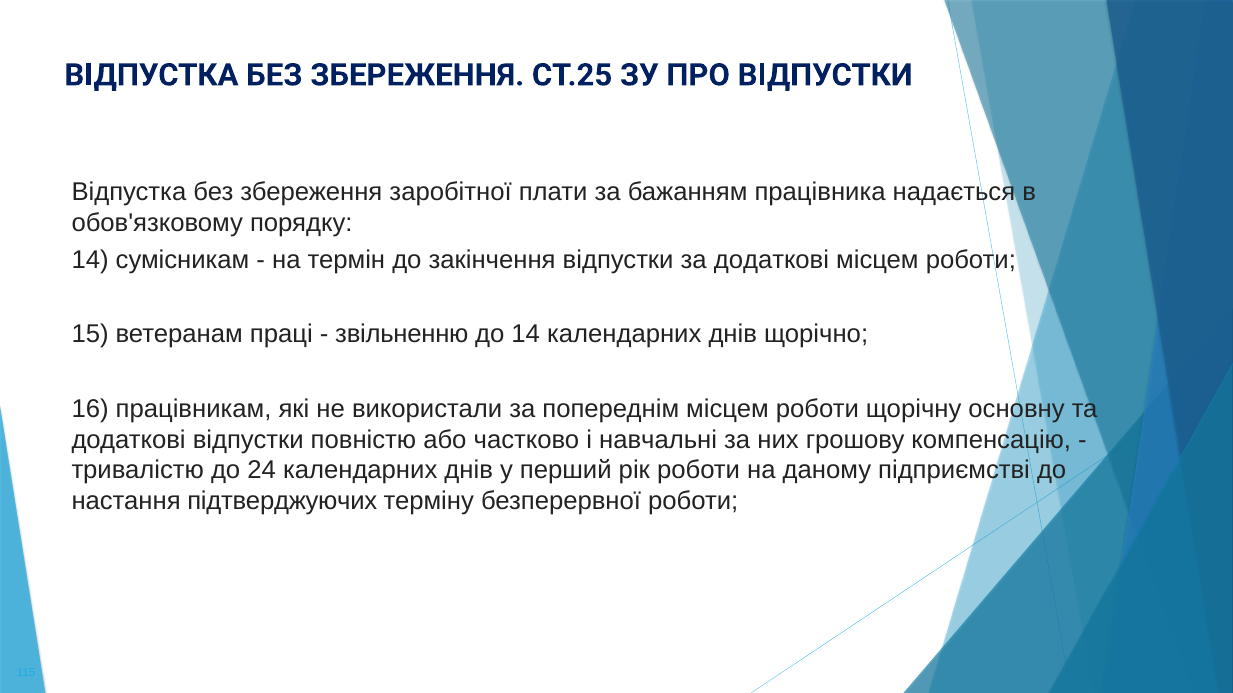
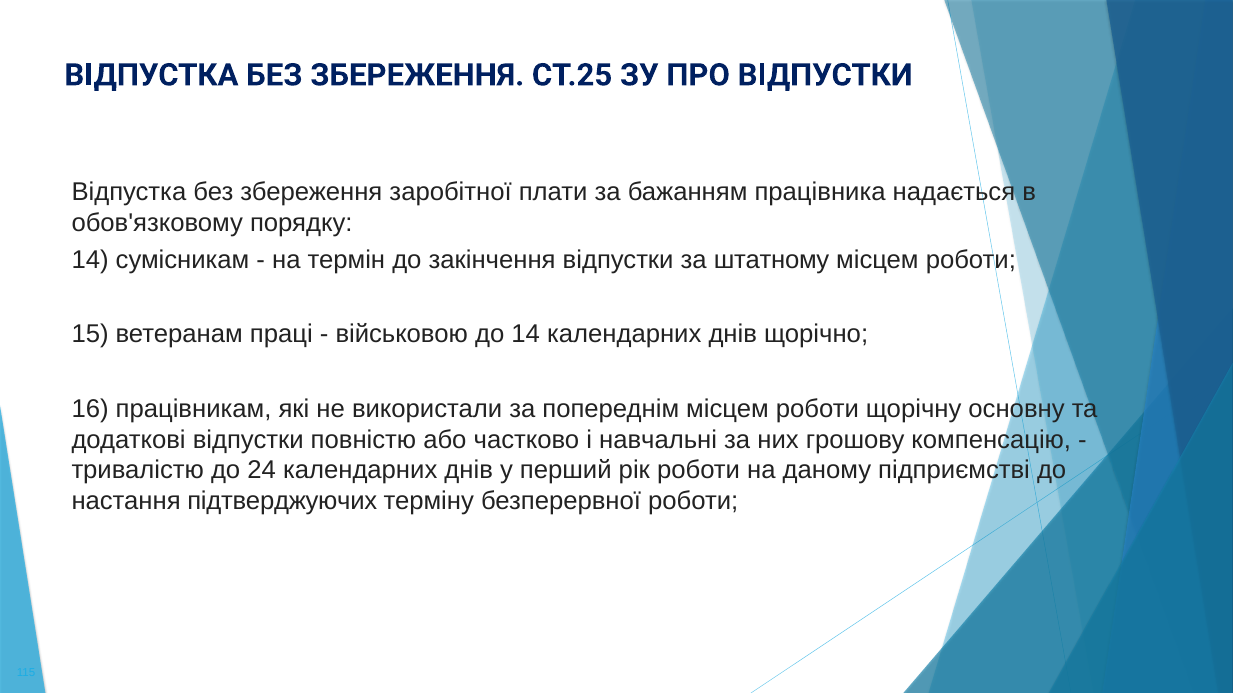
за додаткові: додаткові -> штатному (772, 260)
звільненню: звільненню -> військовою (402, 335)
